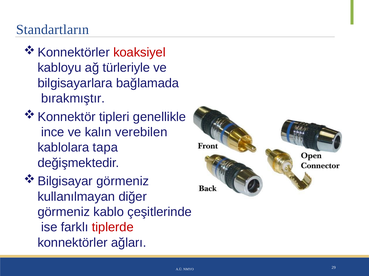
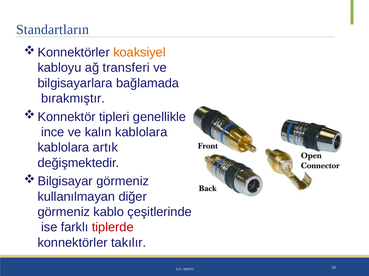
koaksiyel colour: red -> orange (139, 53)
türleriyle: türleriyle -> transferi (126, 68)
kalın verebilen: verebilen -> kablolara (141, 133)
tapa: tapa -> artık (105, 148)
ağları: ağları -> takılır (129, 243)
